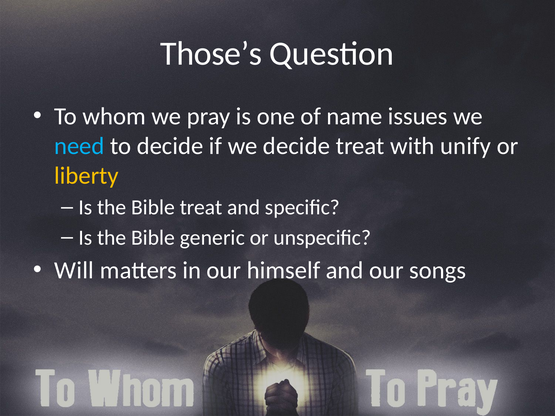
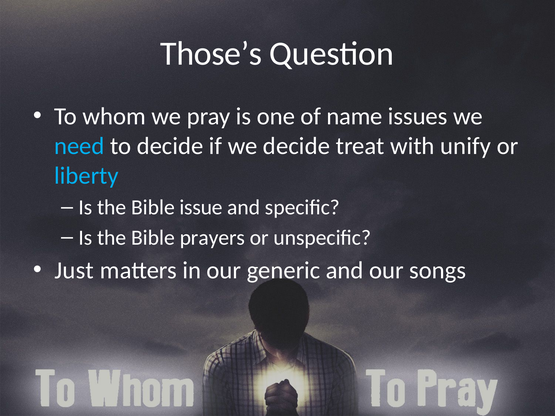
liberty colour: yellow -> light blue (86, 176)
Bible treat: treat -> issue (201, 208)
generic: generic -> prayers (212, 238)
Will: Will -> Just (74, 271)
himself: himself -> generic (284, 271)
